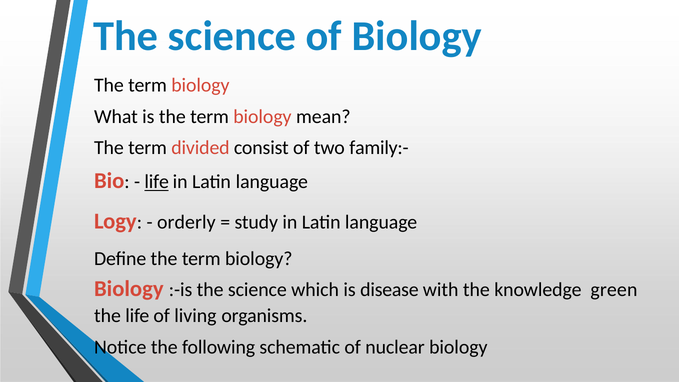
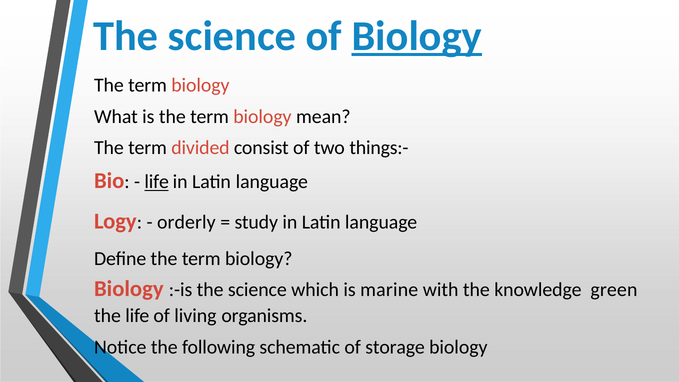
Biology underline: none -> present (417, 36)
family:-: family:- -> things:- (379, 148)
disease: disease -> marine (389, 290)
nuclear: nuclear -> storage (395, 347)
